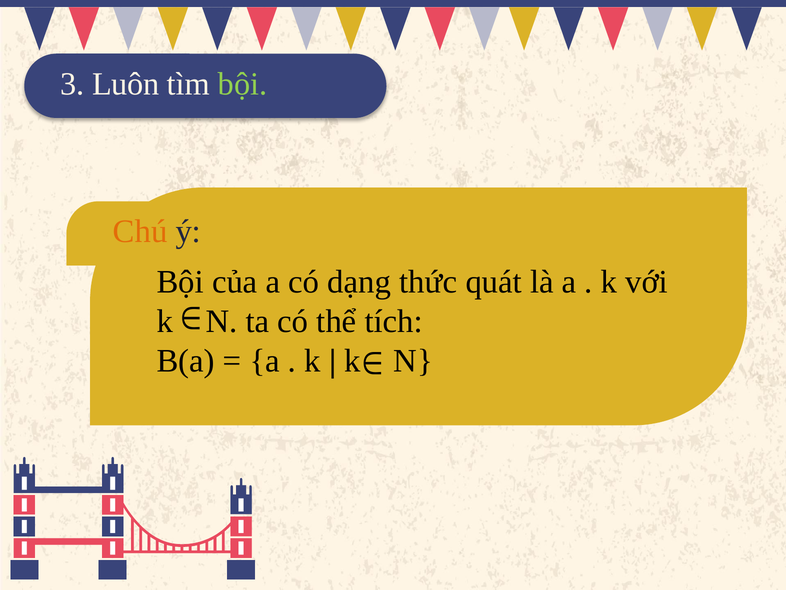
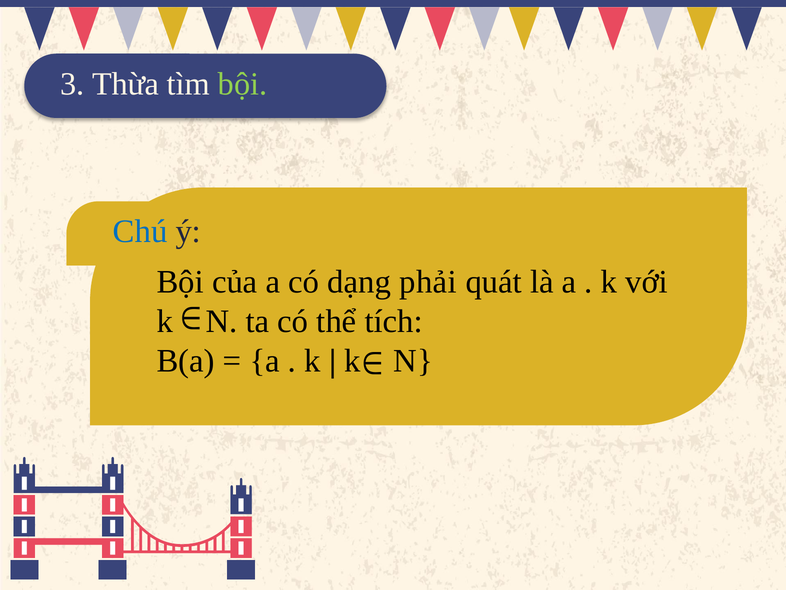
Luôn: Luôn -> Thừa (126, 84)
Chú colour: orange -> blue (140, 231)
thức: thức -> phải (428, 282)
